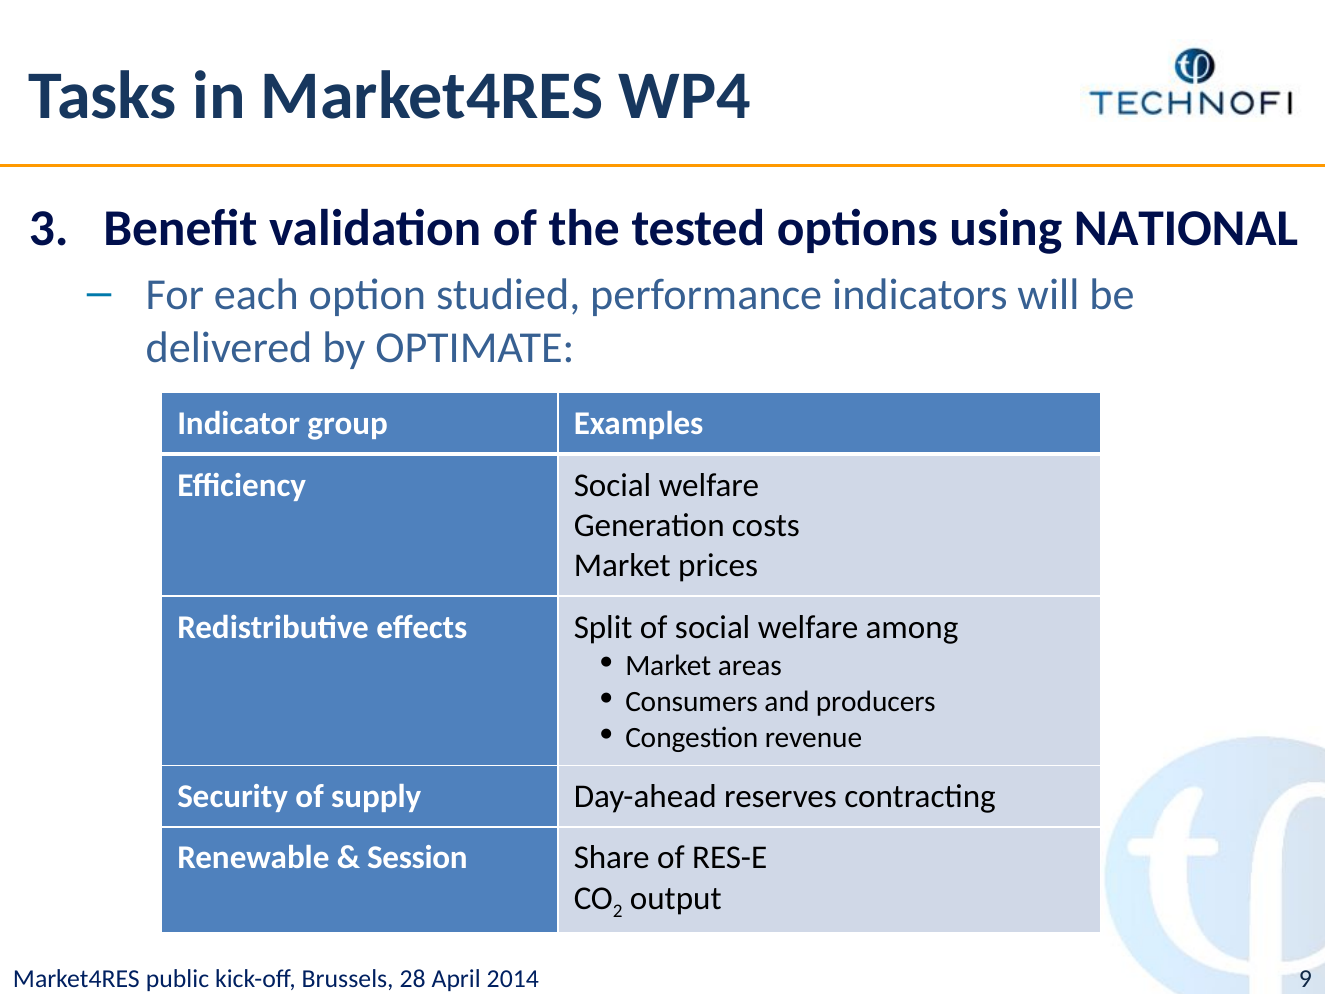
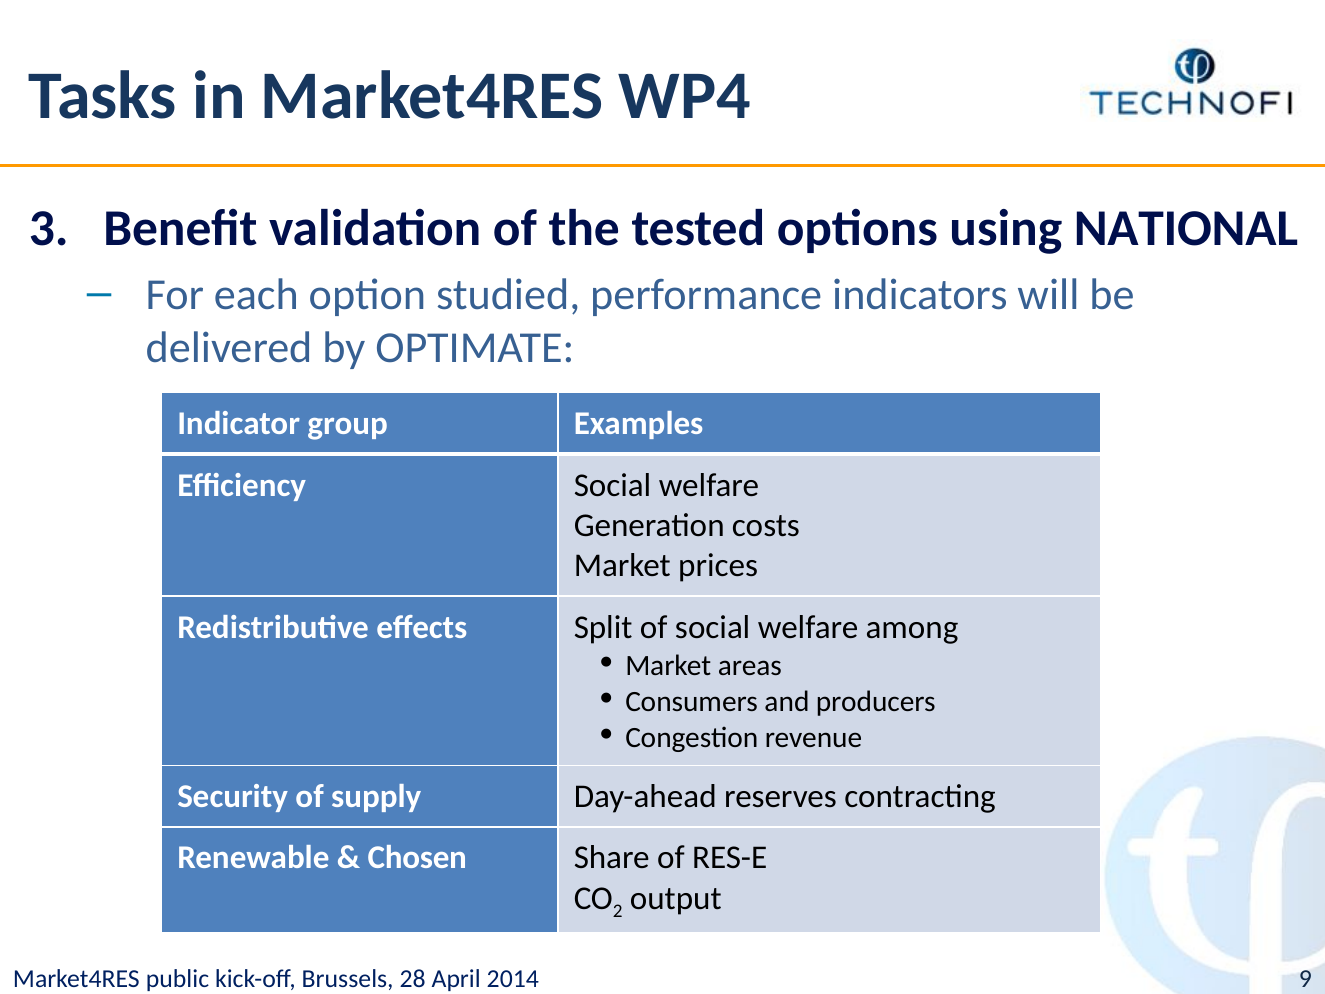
Session: Session -> Chosen (417, 858)
